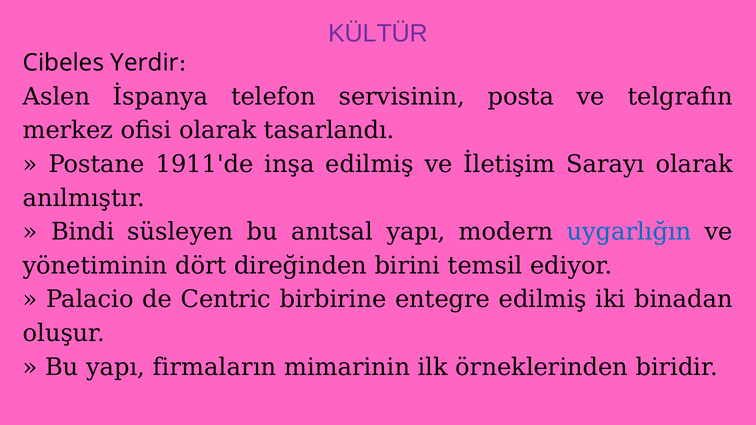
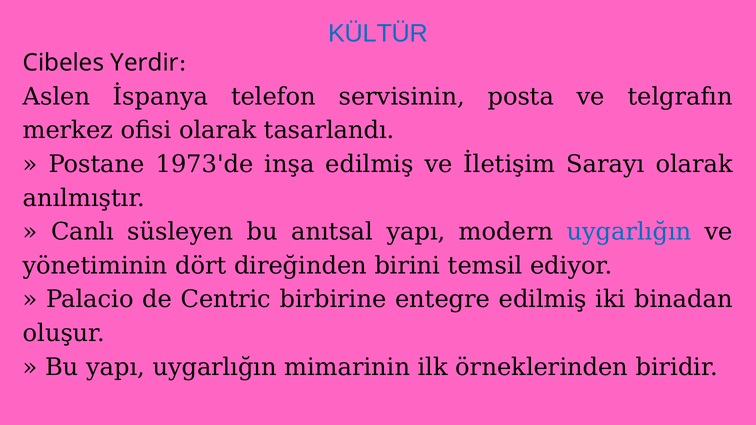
KÜLTÜR colour: purple -> blue (378, 33)
1911'de: 1911'de -> 1973'de (205, 164)
Bindi: Bindi -> Canlı (83, 232)
yapı firmaların: firmaların -> uygarlığın (215, 367)
